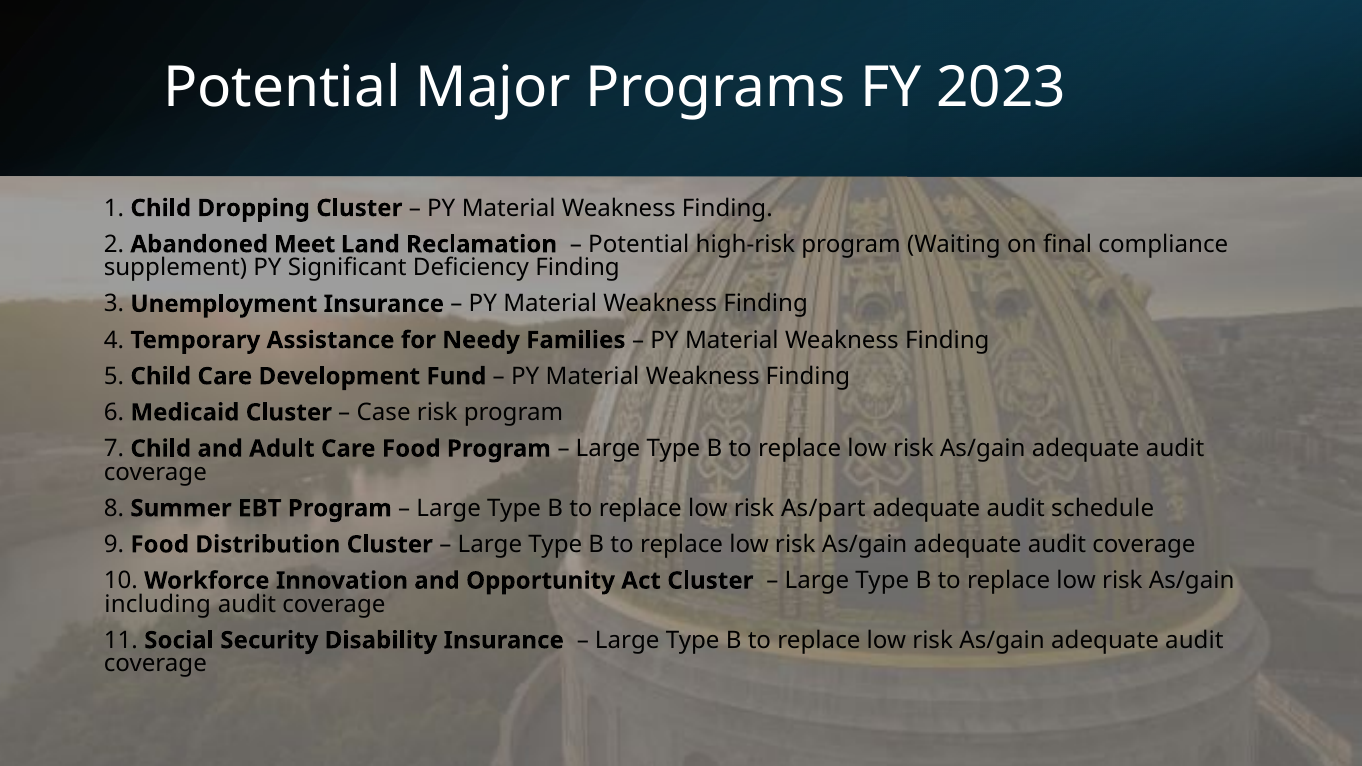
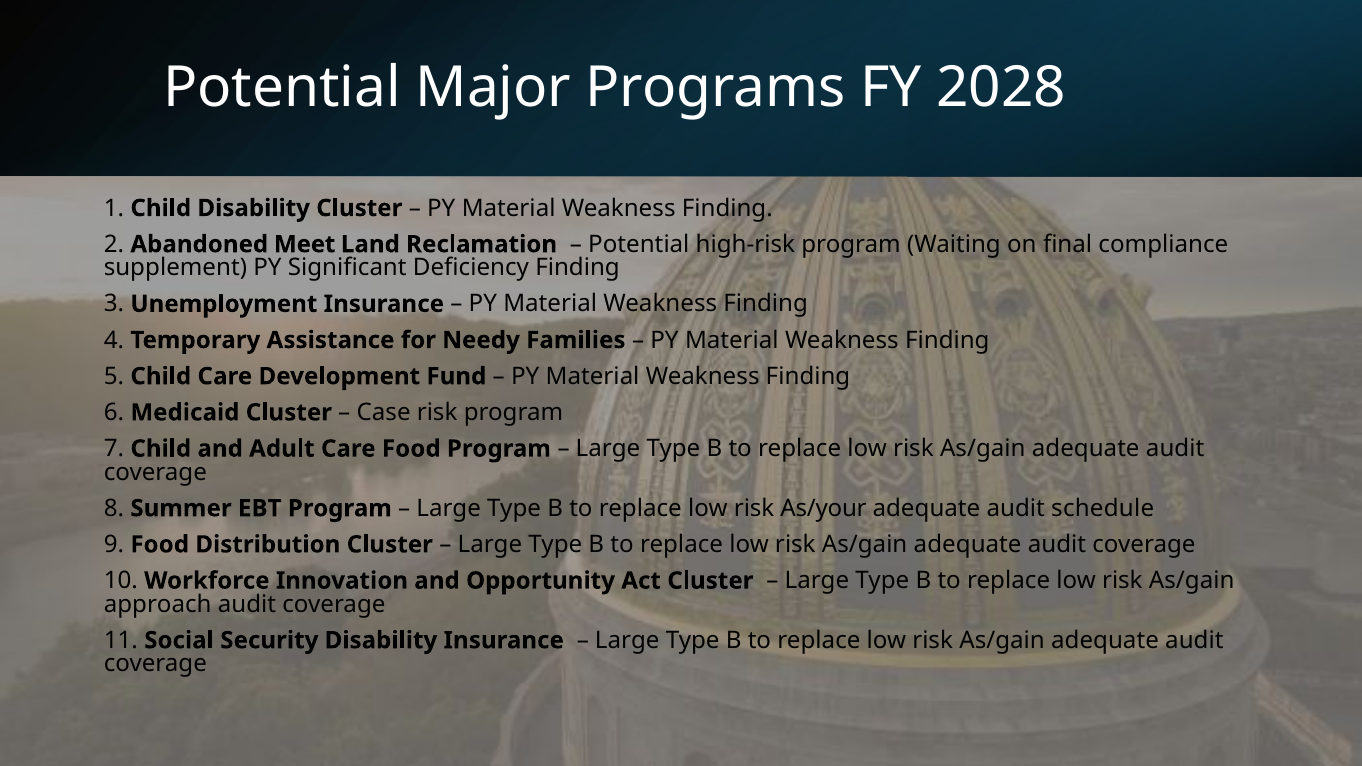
2023: 2023 -> 2028 (1001, 88)
Child Dropping: Dropping -> Disability (254, 208)
As/part: As/part -> As/your (824, 508)
including: including -> approach (158, 604)
